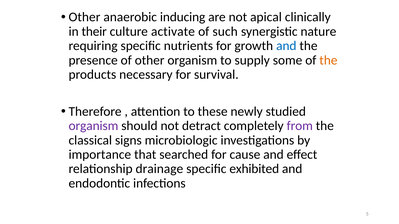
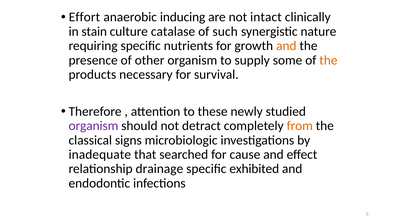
Other: Other -> Effort (84, 17)
apical: apical -> intact (266, 17)
their: their -> stain (94, 32)
activate: activate -> catalase (173, 32)
and colour: blue -> orange (286, 46)
from colour: purple -> orange (300, 126)
importance: importance -> inadequate (100, 155)
